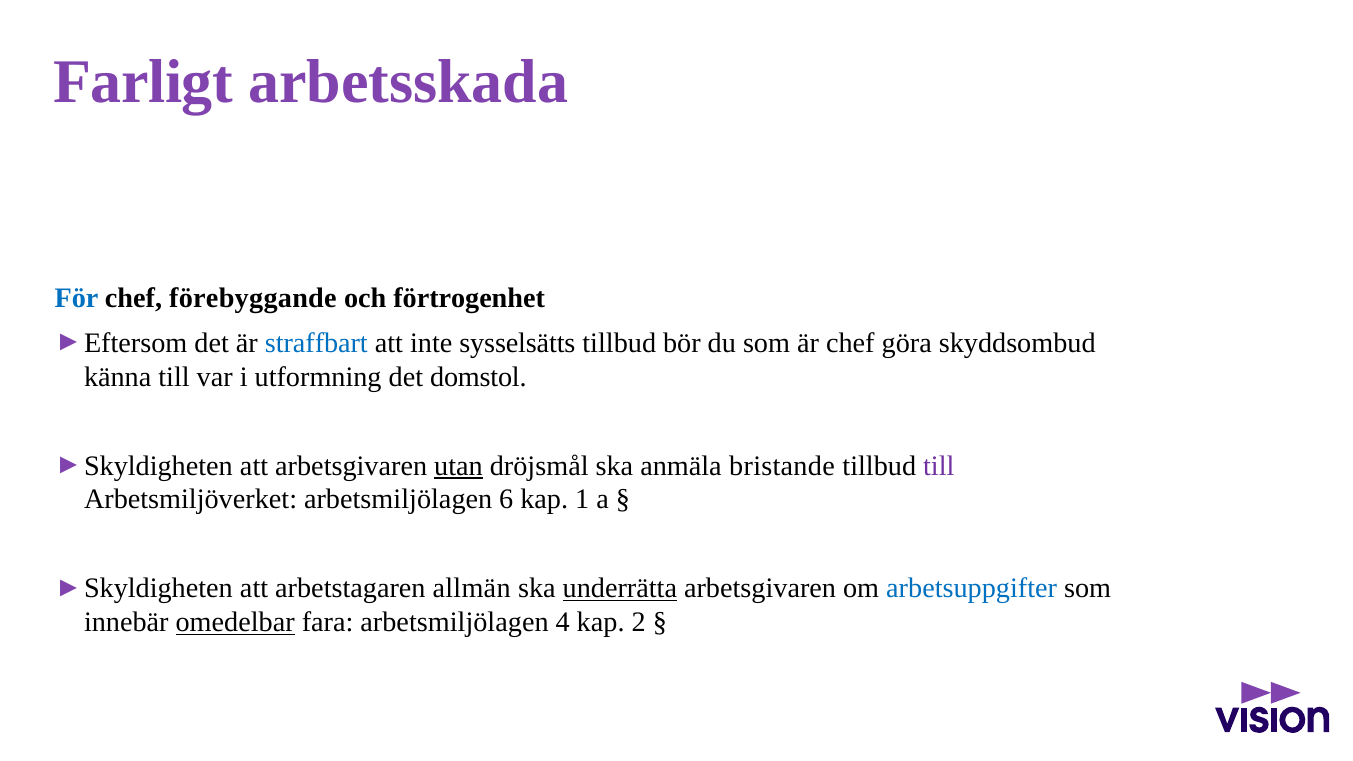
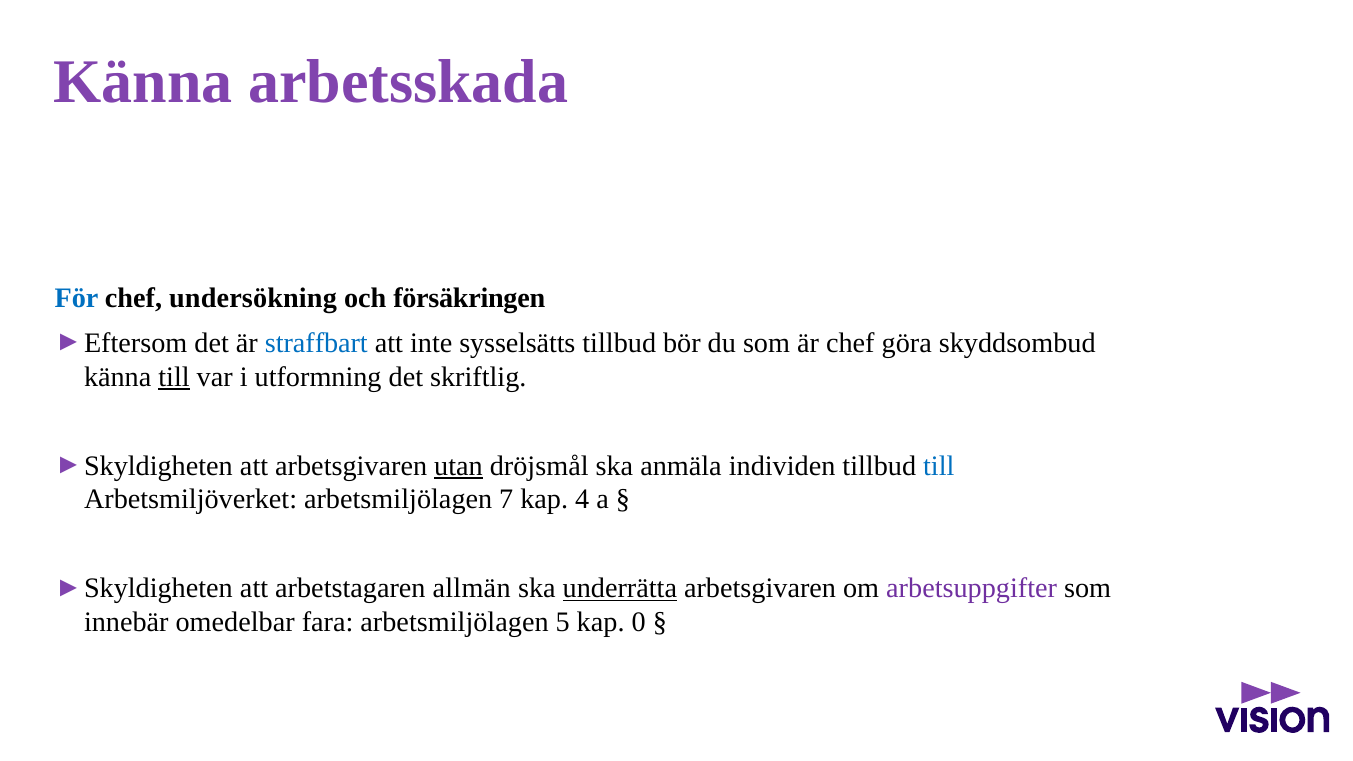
Farligt: Farligt -> Känna (143, 82)
förebyggande: förebyggande -> undersökning (253, 298)
förtrogenhet: förtrogenhet -> försäkringen (469, 298)
till underline: none -> present (174, 377)
domstol: domstol -> skriftlig (478, 377)
bristande: bristande -> individen (782, 466)
till colour: purple -> blue (939, 466)
6: 6 -> 7 (506, 500)
1: 1 -> 4 (582, 500)
arbetsuppgifter colour: blue -> purple (972, 589)
omedelbar underline: present -> none (235, 622)
4: 4 -> 5 (563, 622)
2: 2 -> 0 (639, 622)
